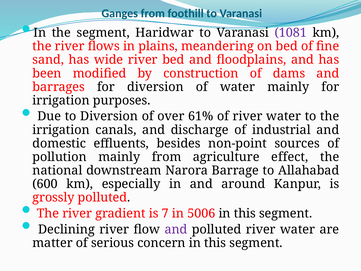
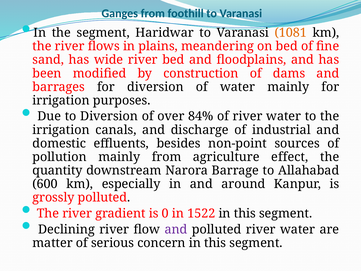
1081 colour: purple -> orange (291, 33)
61%: 61% -> 84% (201, 116)
national: national -> quantity (57, 170)
7: 7 -> 0 (165, 213)
5006: 5006 -> 1522 (201, 213)
